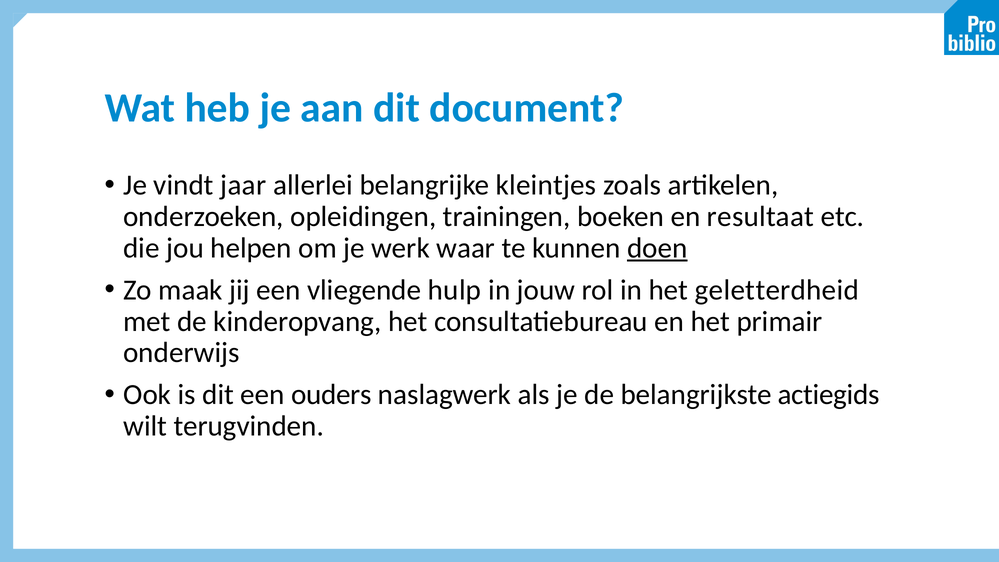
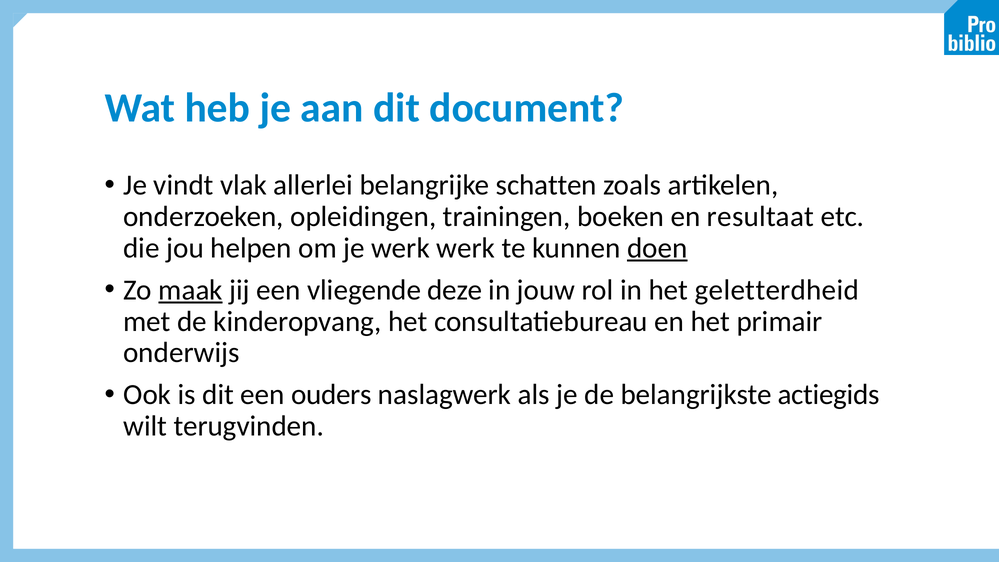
jaar: jaar -> vlak (244, 185)
kleintjes: kleintjes -> schatten (546, 185)
werk waar: waar -> werk (466, 248)
maak underline: none -> present (191, 290)
hulp: hulp -> deze (455, 290)
